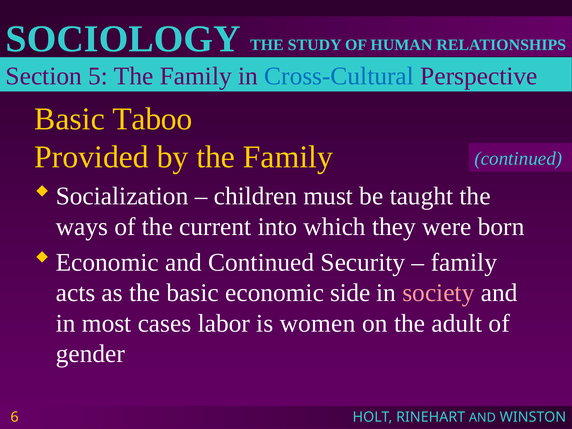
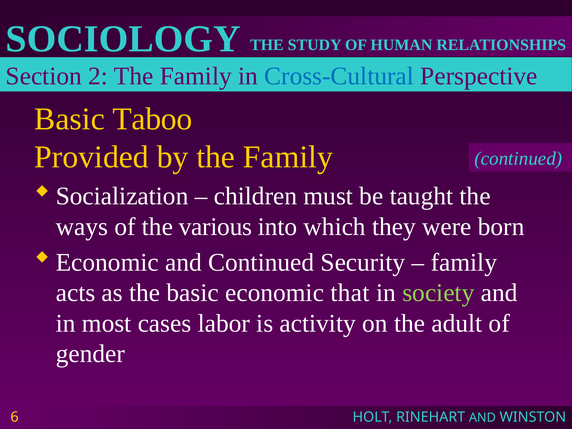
5: 5 -> 2 (98, 76)
current: current -> various (215, 227)
side: side -> that (350, 293)
society colour: pink -> light green (438, 293)
women: women -> activity (318, 323)
